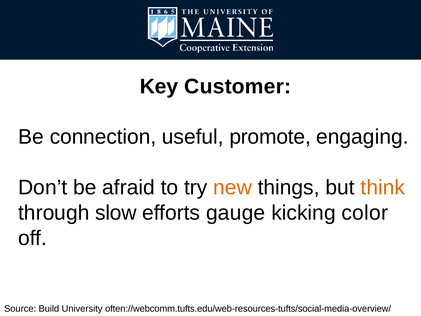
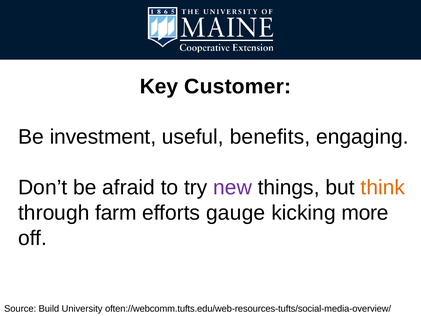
connection: connection -> investment (103, 137)
promote: promote -> benefits (270, 137)
new colour: orange -> purple (233, 187)
slow: slow -> farm (116, 213)
color: color -> more (365, 213)
